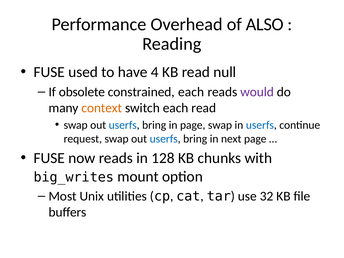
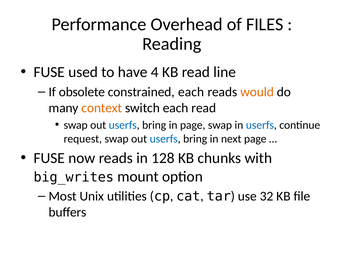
ALSO: ALSO -> FILES (265, 24)
null: null -> line (225, 72)
would colour: purple -> orange (257, 92)
